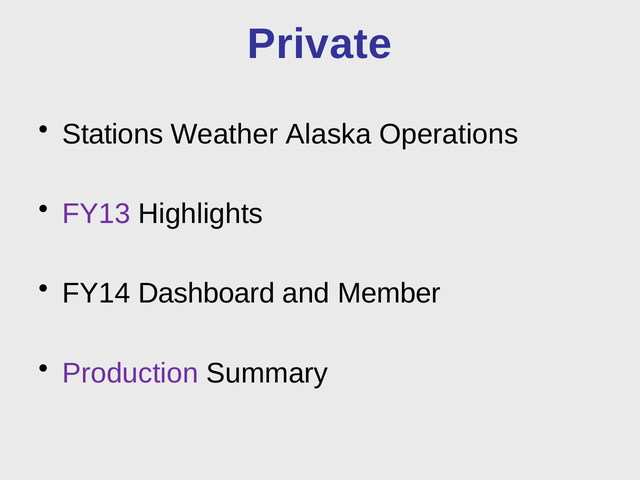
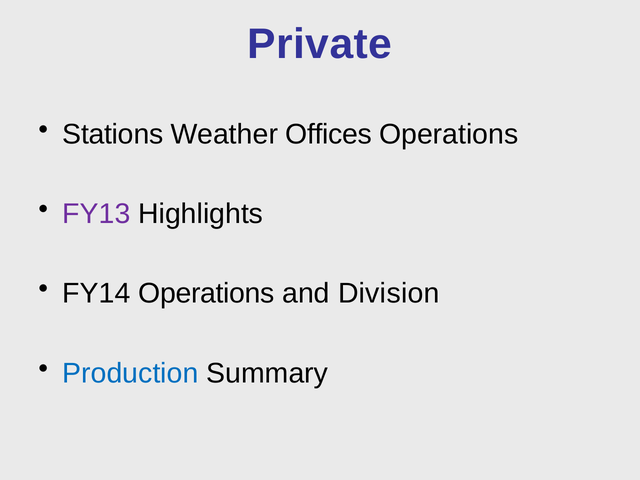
Alaska: Alaska -> Offices (329, 134)
FY14 Dashboard: Dashboard -> Operations (206, 294)
Member: Member -> Division (389, 294)
Production colour: purple -> blue (130, 373)
